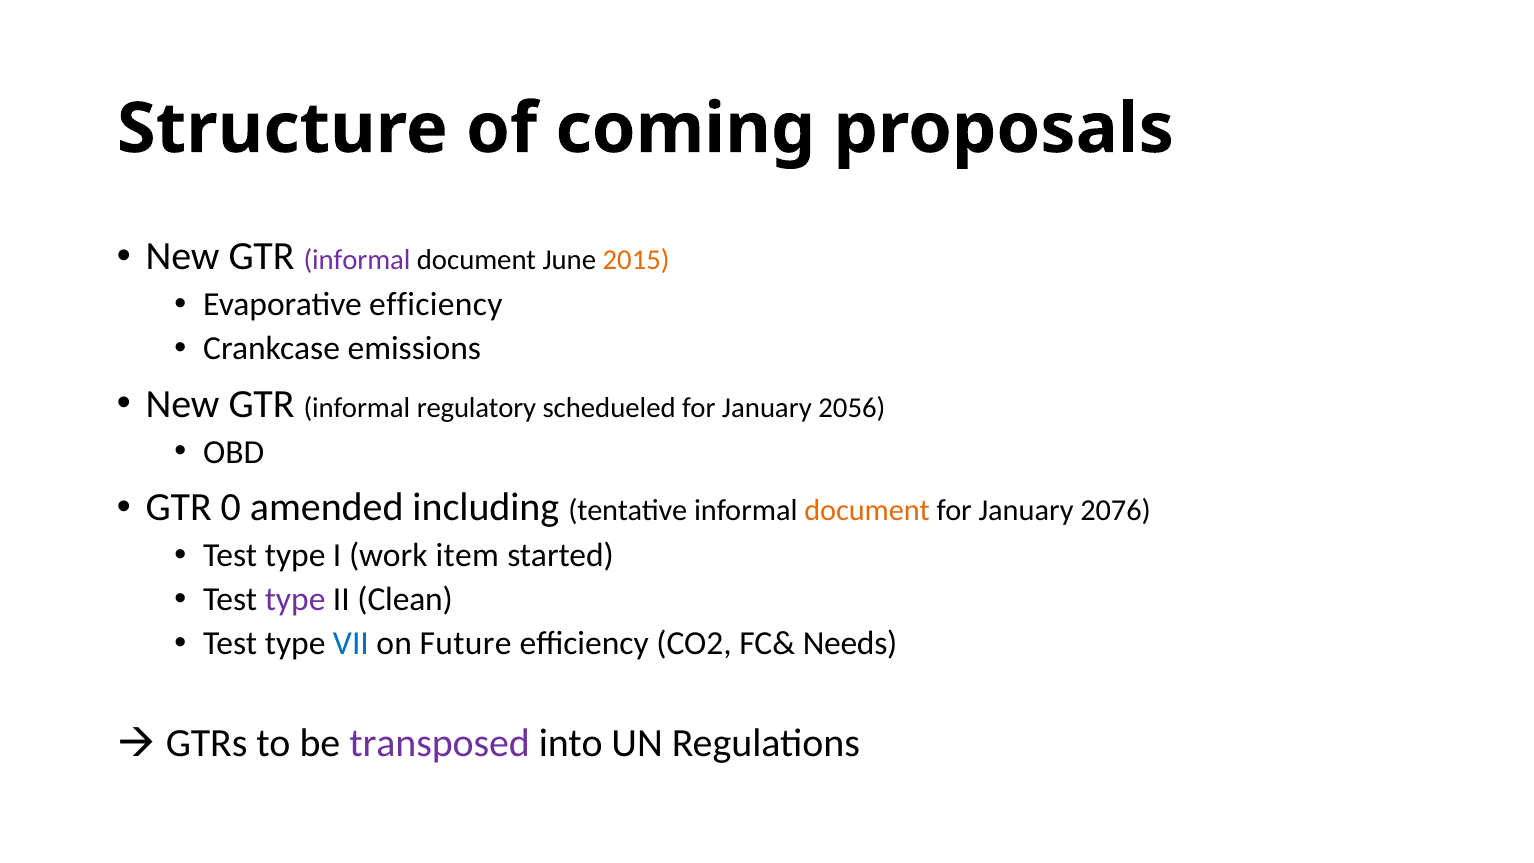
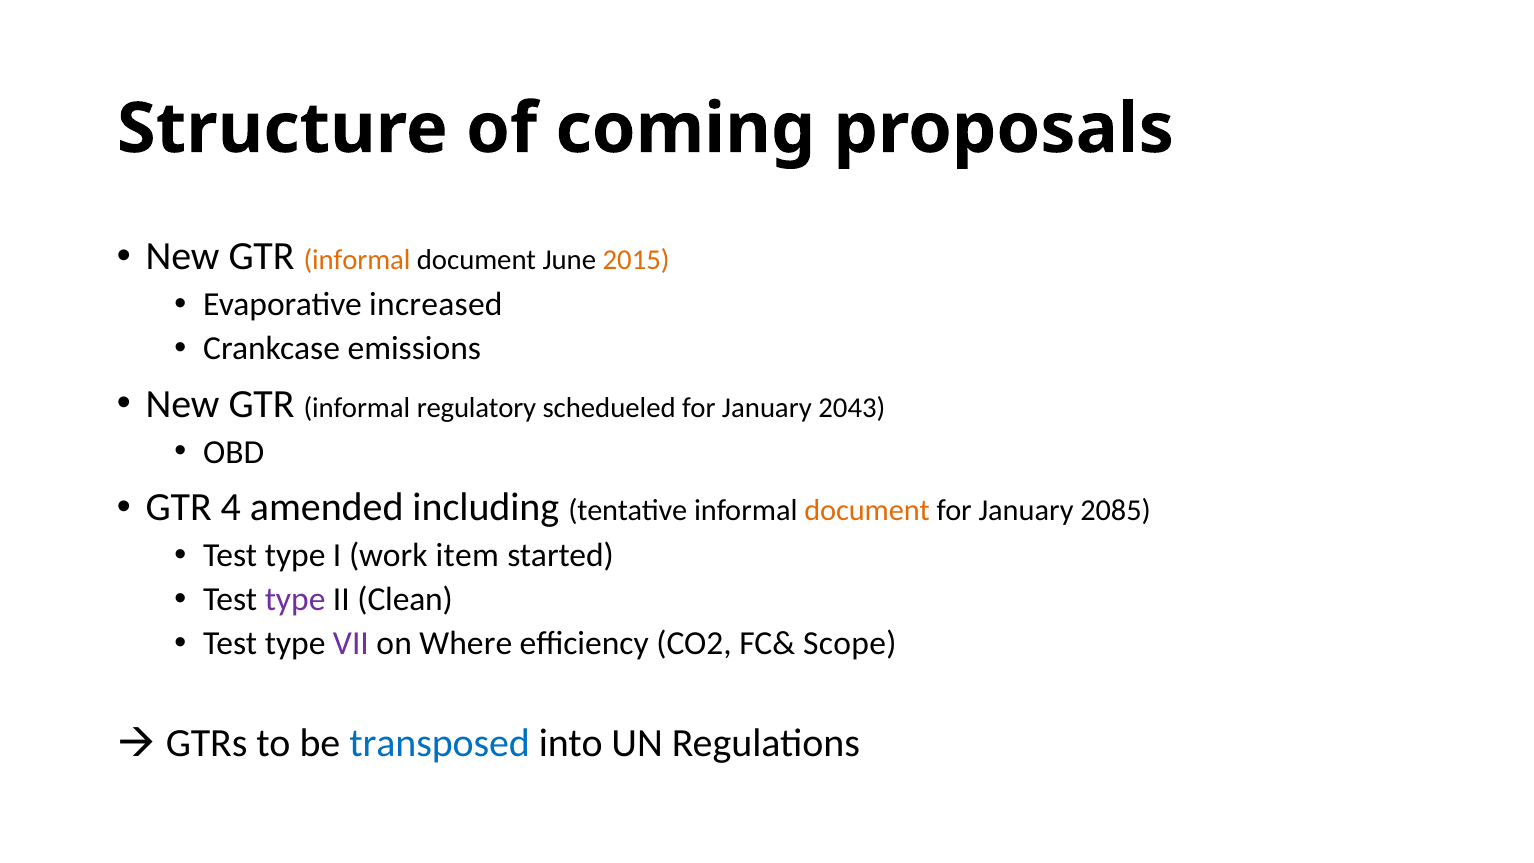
informal colour: purple -> orange (357, 260)
Evaporative efficiency: efficiency -> increased (436, 304)
2056: 2056 -> 2043 (852, 408)
0: 0 -> 4 (231, 508)
2076: 2076 -> 2085 (1116, 511)
VII colour: blue -> purple (351, 644)
Future: Future -> Where (466, 644)
Needs: Needs -> Scope (850, 644)
transposed colour: purple -> blue (440, 744)
